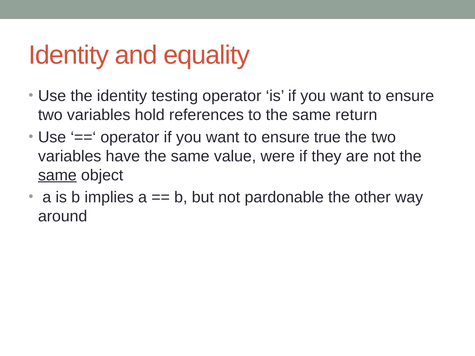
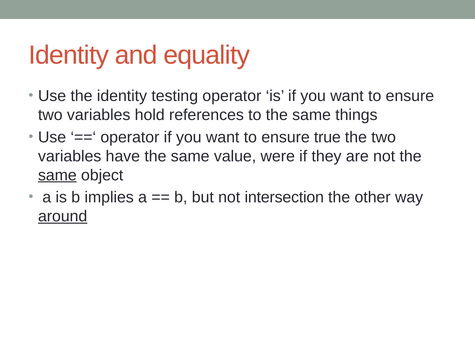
return: return -> things (356, 115)
pardonable: pardonable -> intersection (284, 197)
around underline: none -> present (63, 216)
